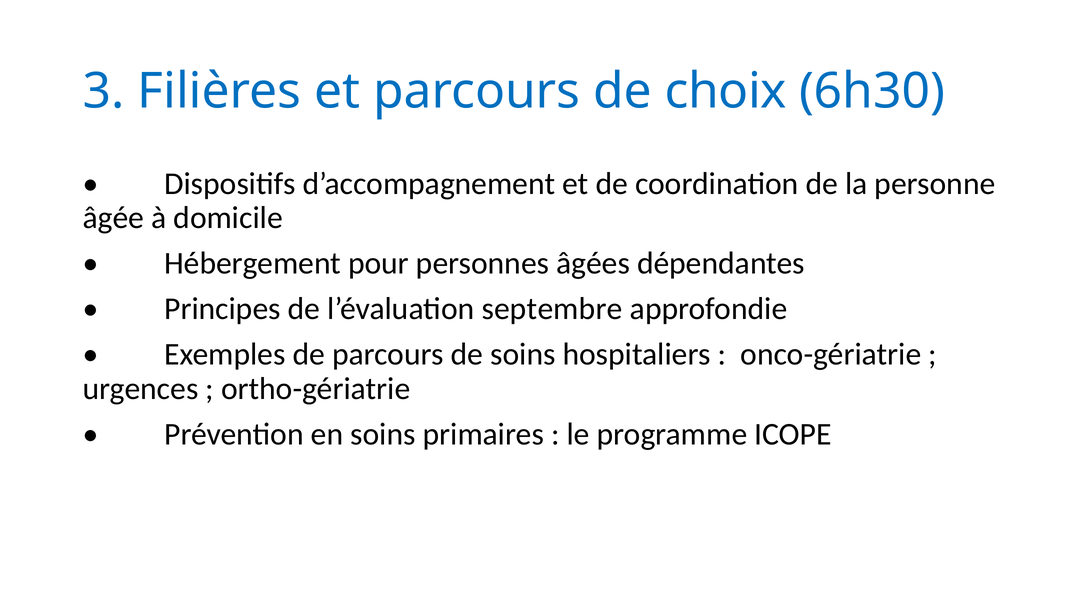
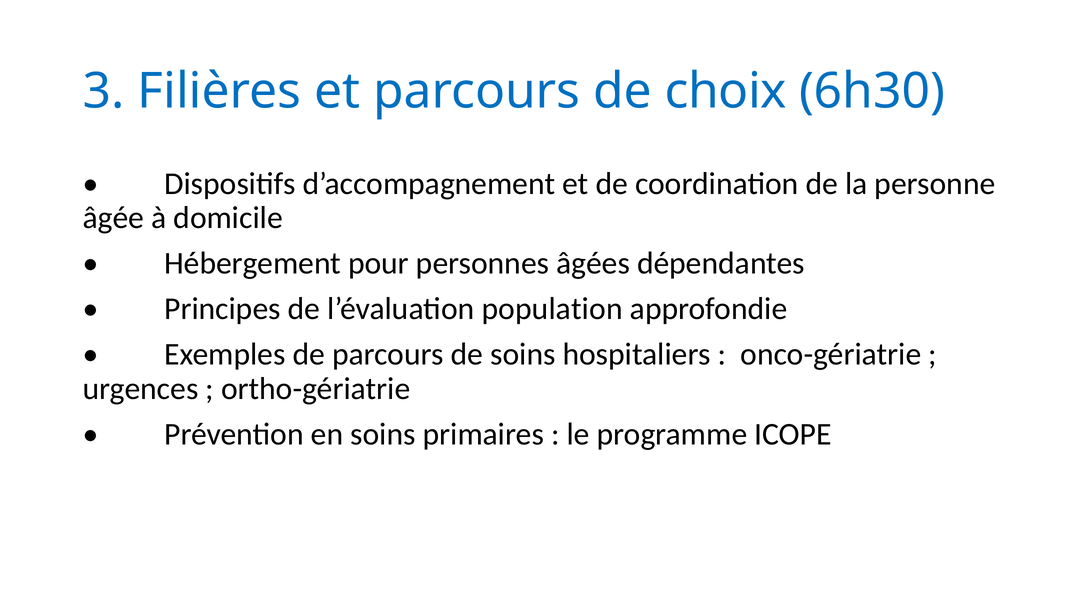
septembre: septembre -> population (552, 309)
